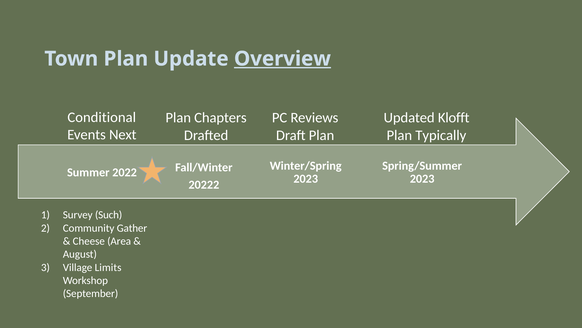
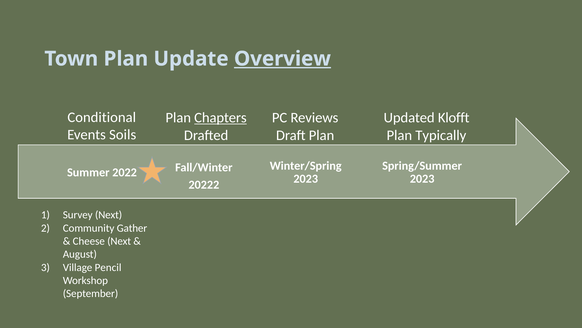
Chapters underline: none -> present (220, 118)
Next: Next -> Soils (123, 134)
Survey Such: Such -> Next (109, 215)
Cheese Area: Area -> Next (119, 241)
Limits: Limits -> Pencil (108, 267)
